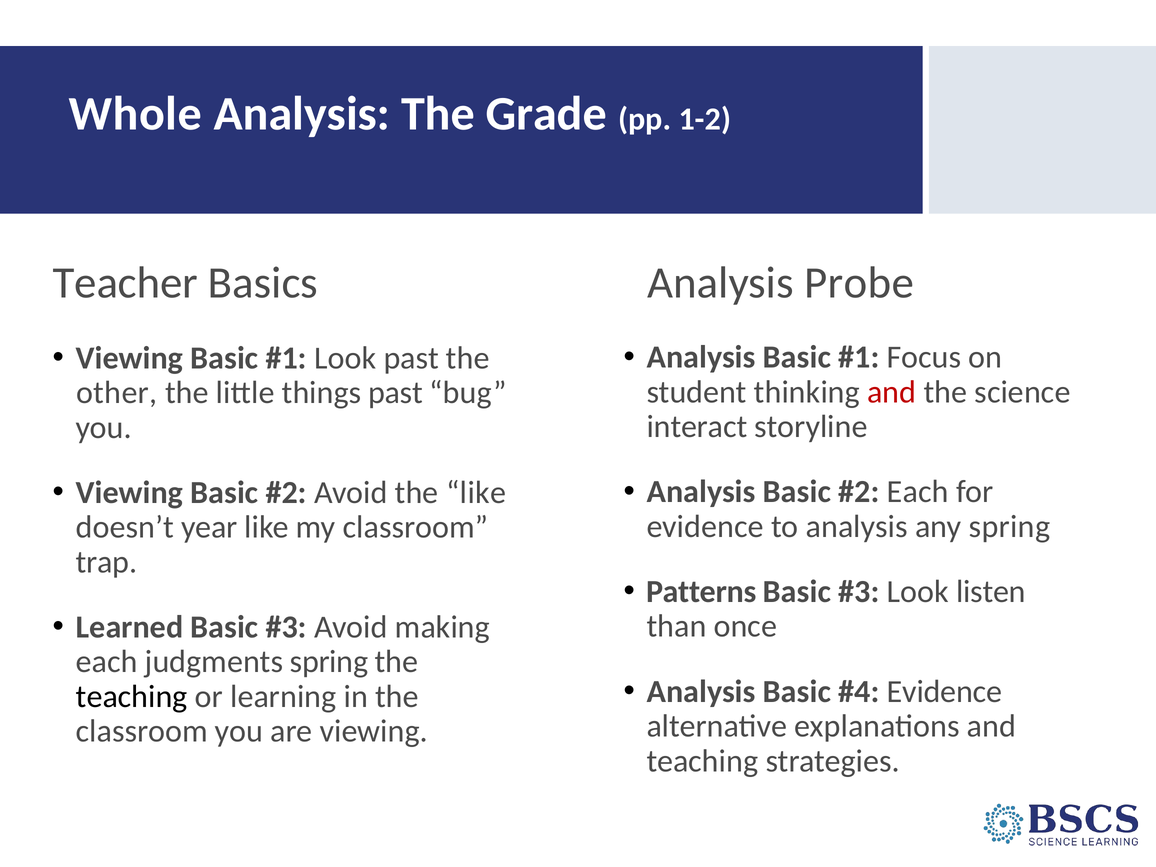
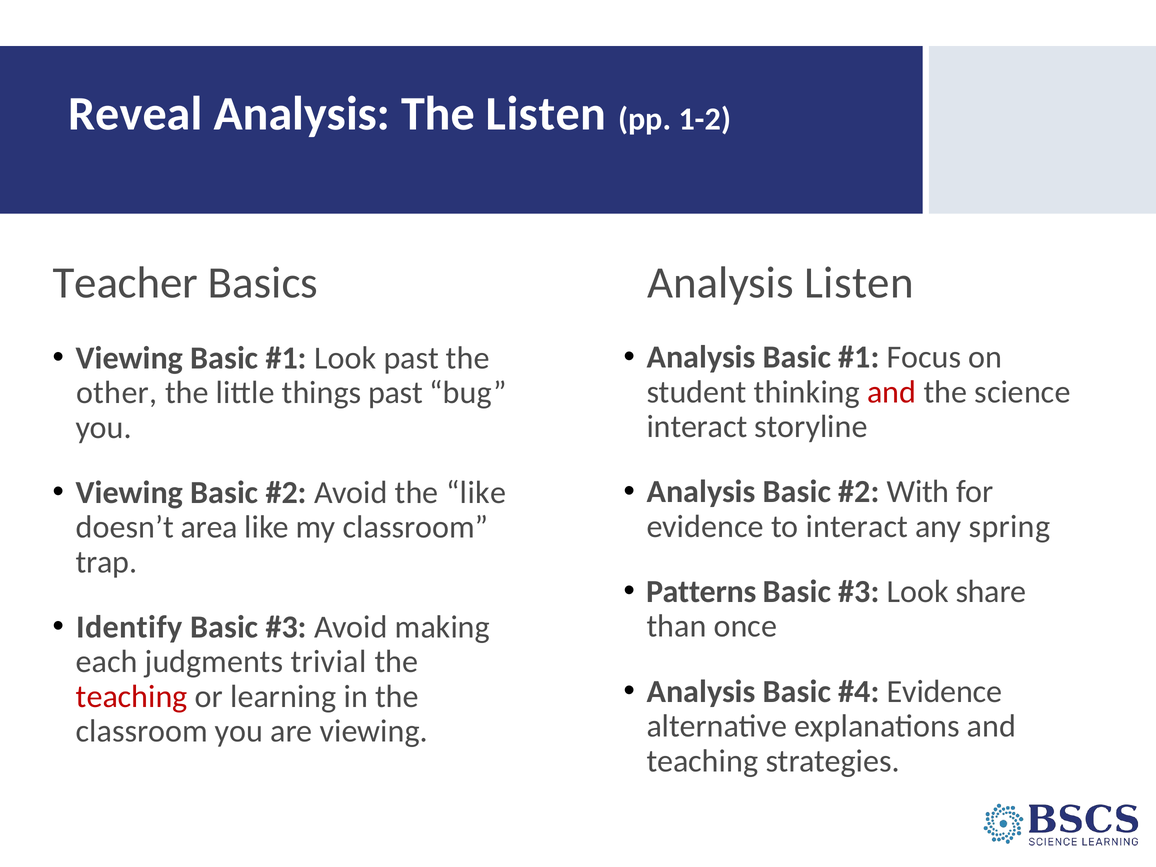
Whole: Whole -> Reveal (135, 114)
The Grade: Grade -> Listen (546, 114)
Analysis Probe: Probe -> Listen (859, 283)
Each: Each -> With (918, 492)
to analysis: analysis -> interact (857, 527)
year: year -> area (209, 527)
listen: listen -> share (991, 592)
Learned: Learned -> Identify (129, 627)
judgments spring: spring -> trivial (329, 662)
teaching colour: black -> red (132, 697)
